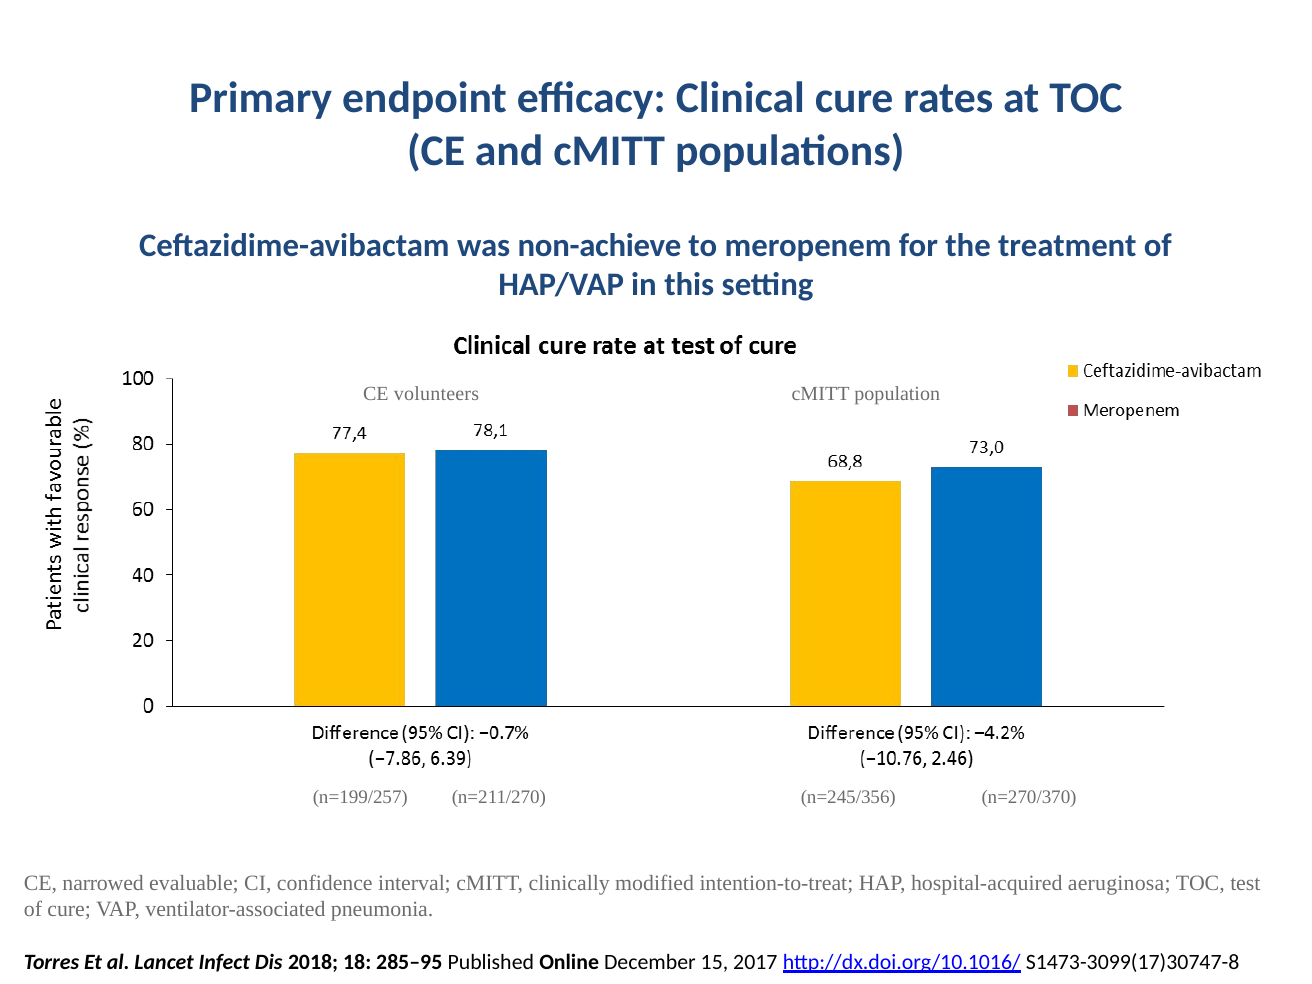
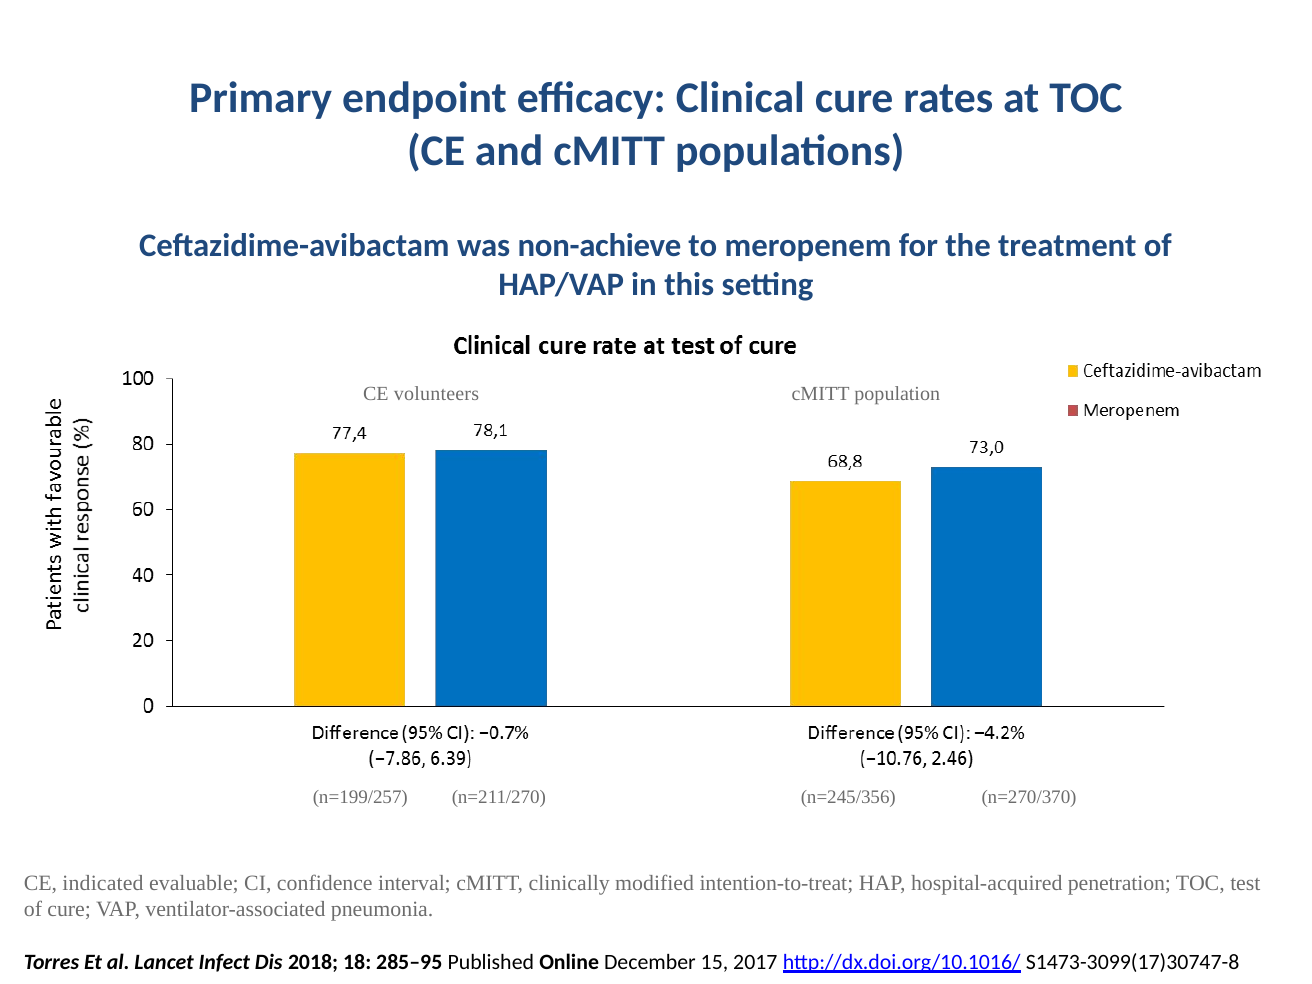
narrowed: narrowed -> indicated (103, 883)
aeruginosa: aeruginosa -> penetration (1119, 883)
